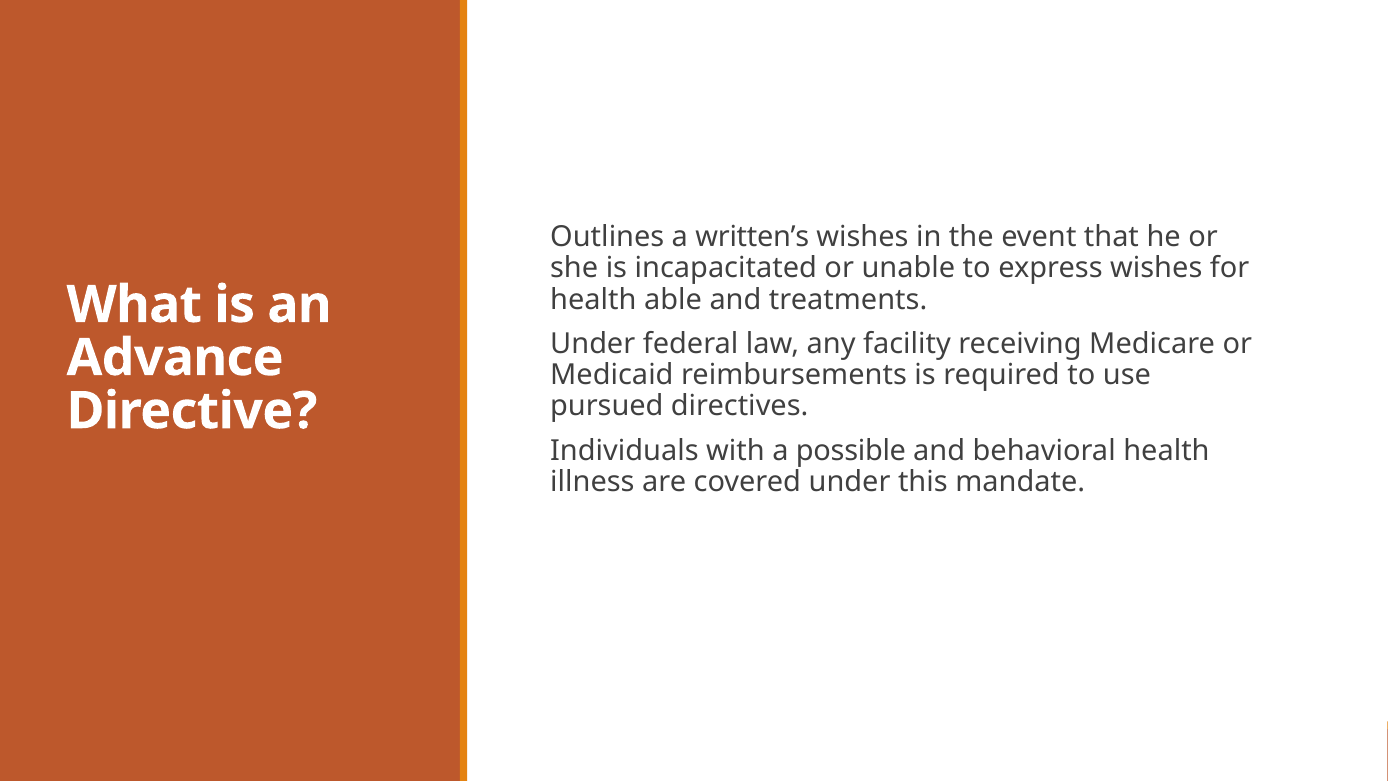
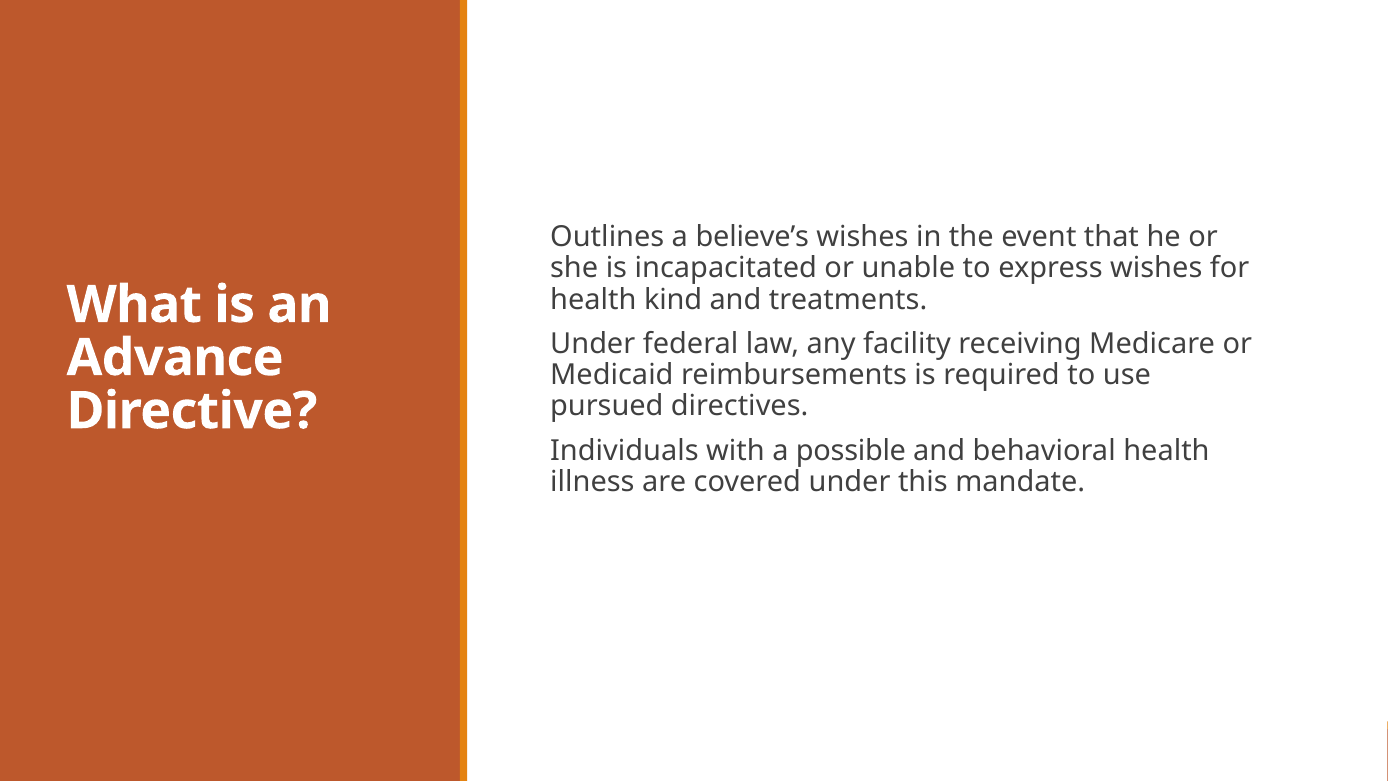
written’s: written’s -> believe’s (752, 237)
able: able -> kind (673, 299)
